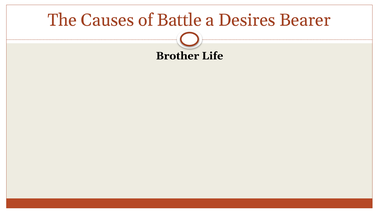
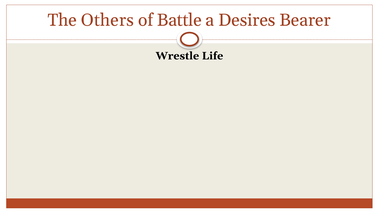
Causes: Causes -> Others (107, 20)
Brother: Brother -> Wrestle (177, 56)
